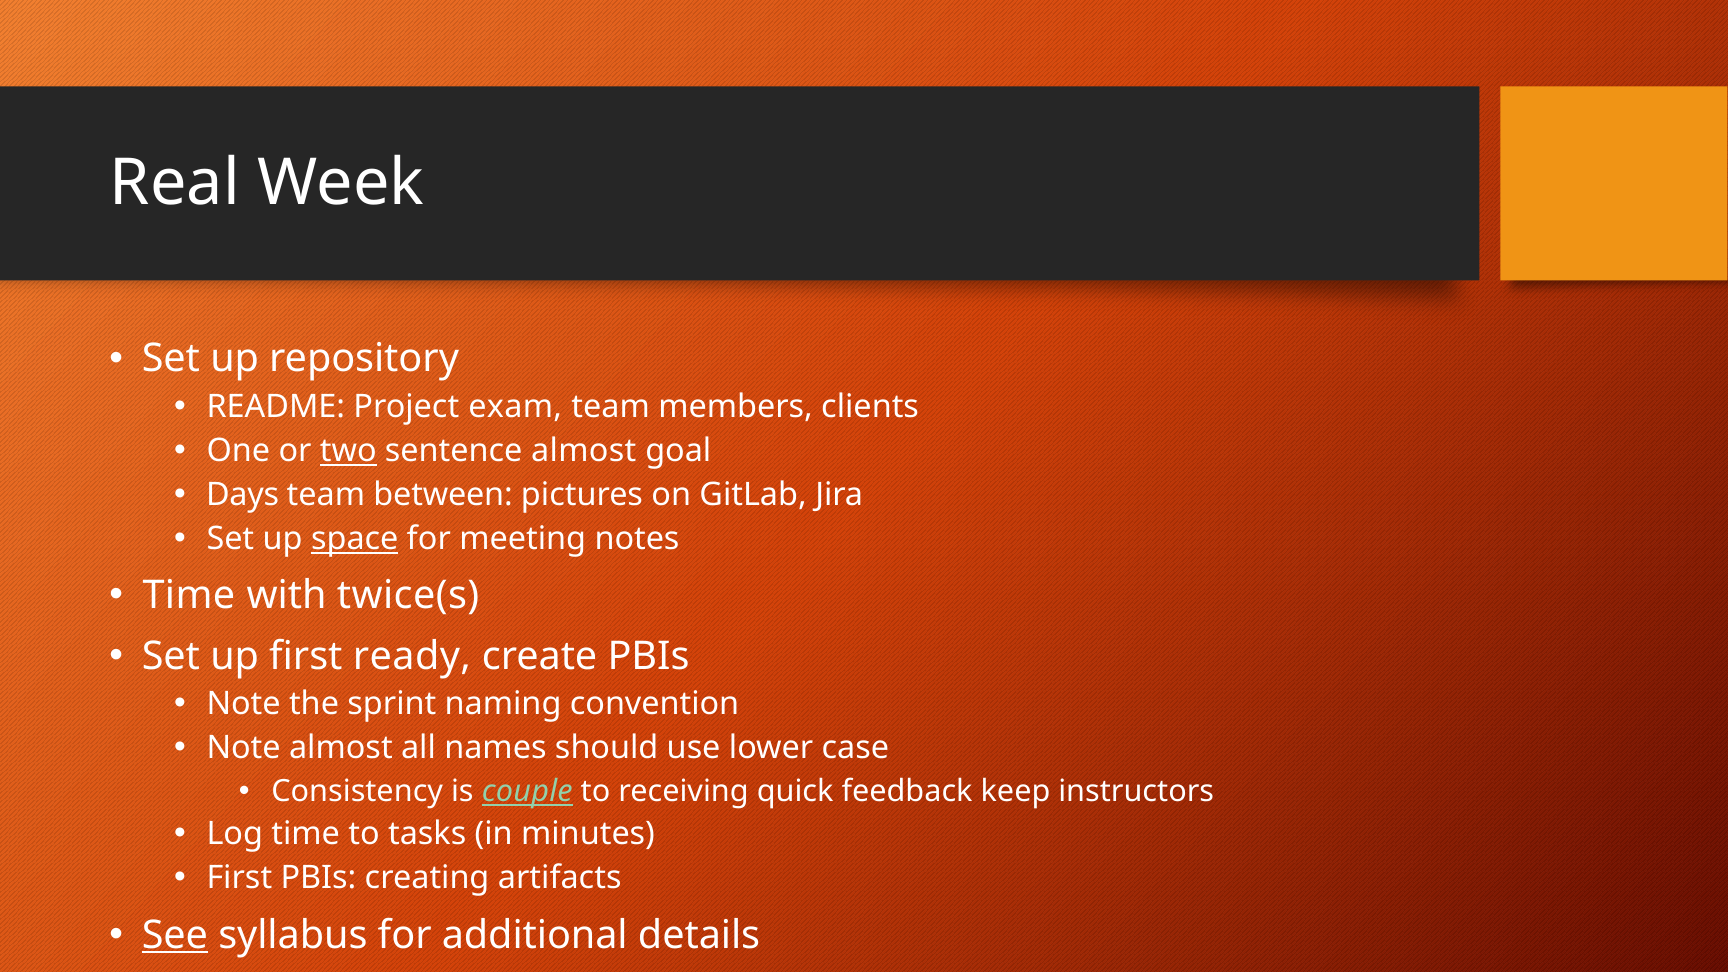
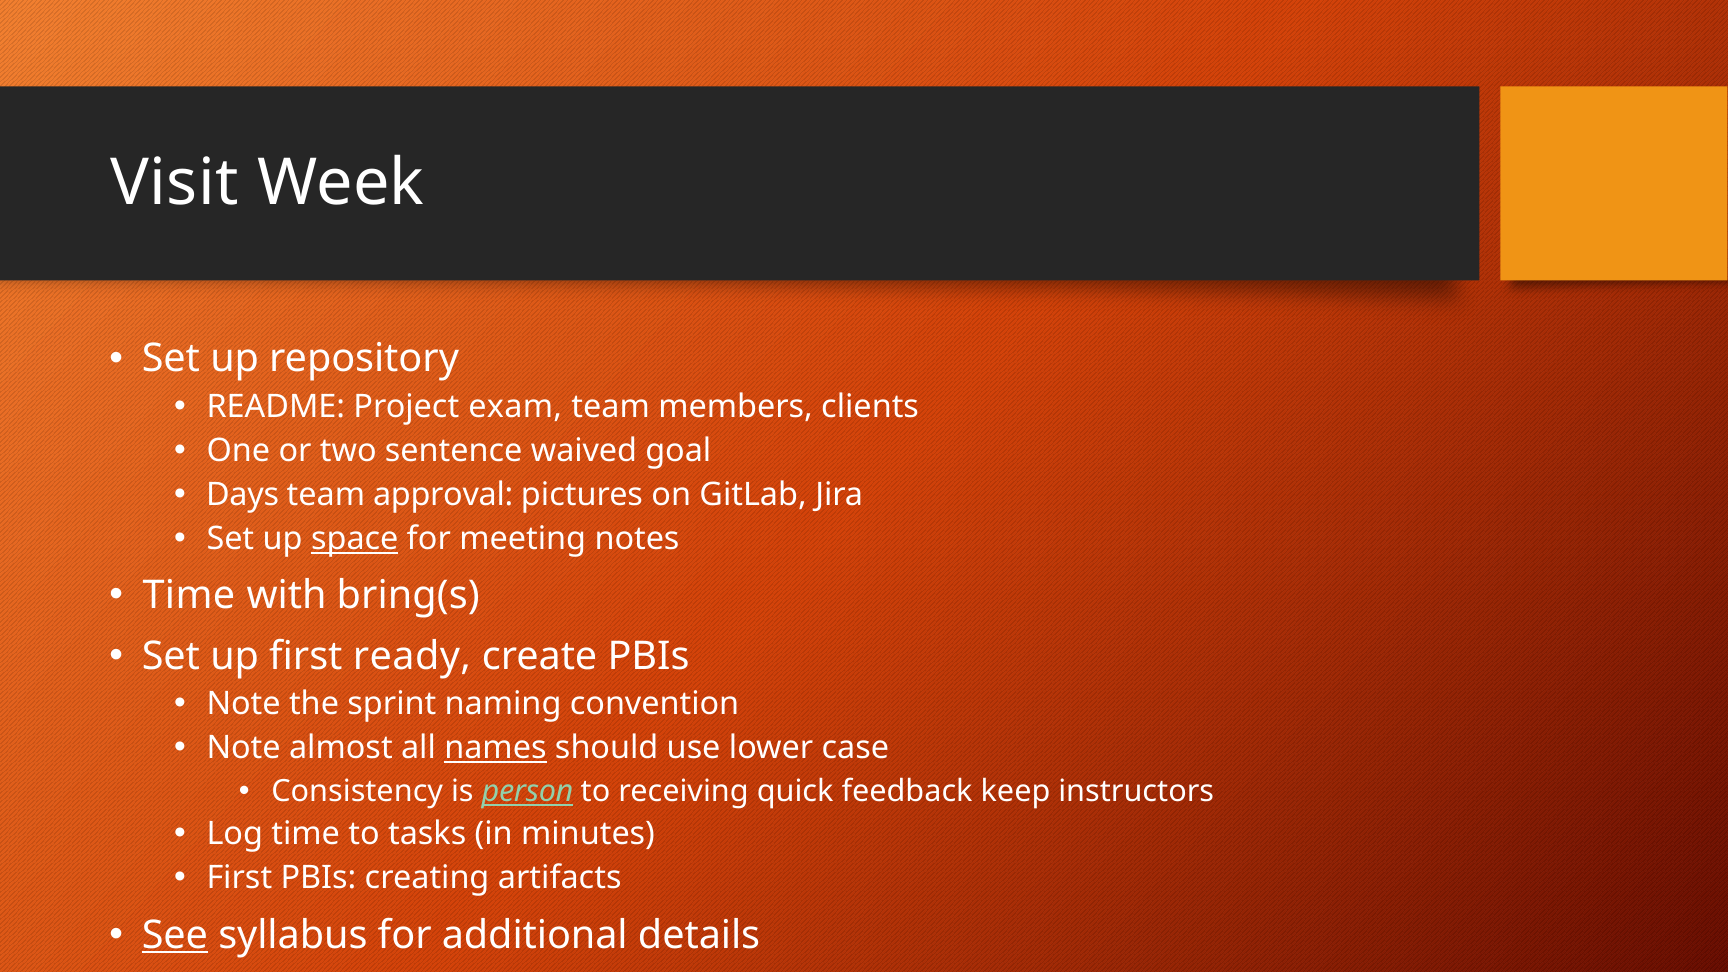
Real: Real -> Visit (175, 183)
two underline: present -> none (348, 451)
sentence almost: almost -> waived (584, 451)
between: between -> approval (443, 495)
twice(s: twice(s -> bring(s (408, 595)
names underline: none -> present (495, 748)
couple: couple -> person (528, 791)
